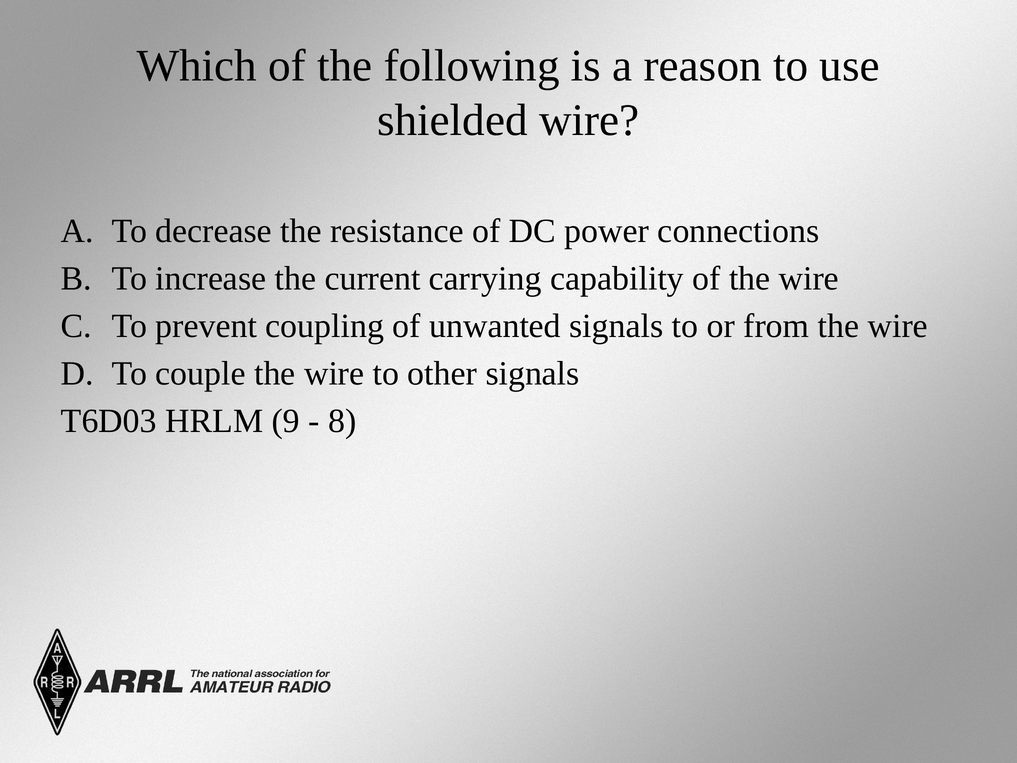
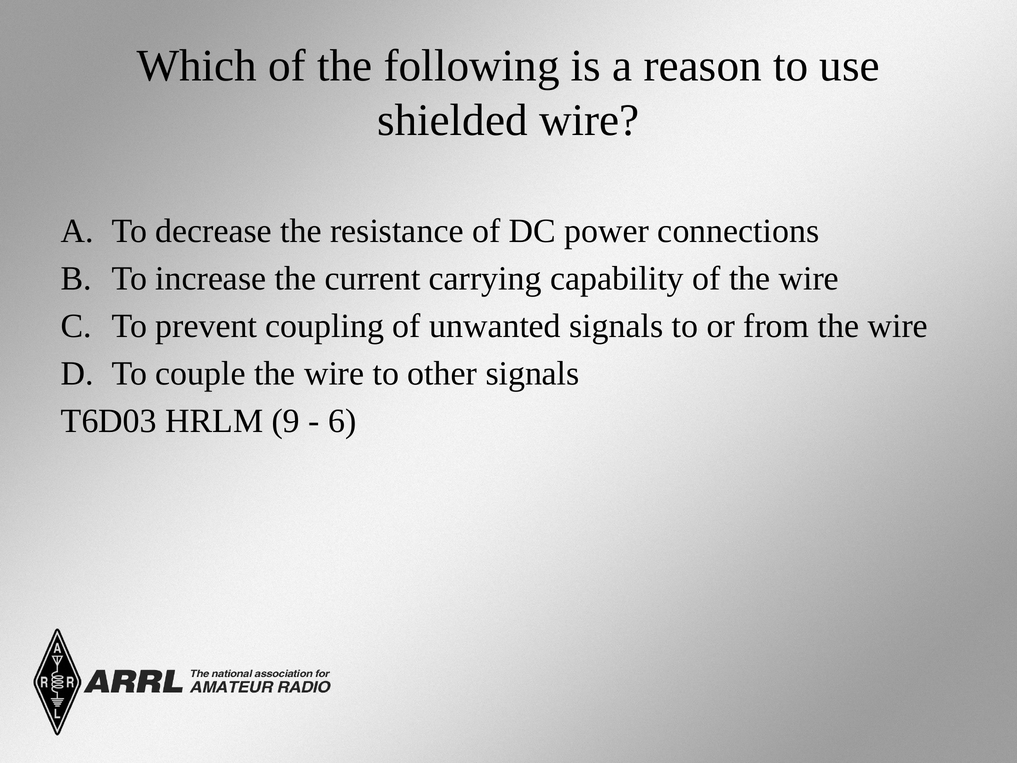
8: 8 -> 6 (342, 421)
